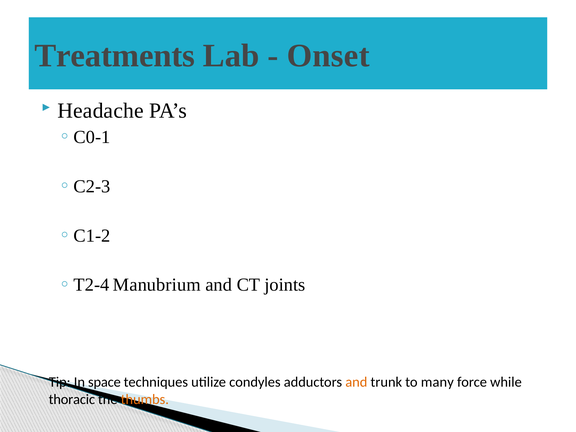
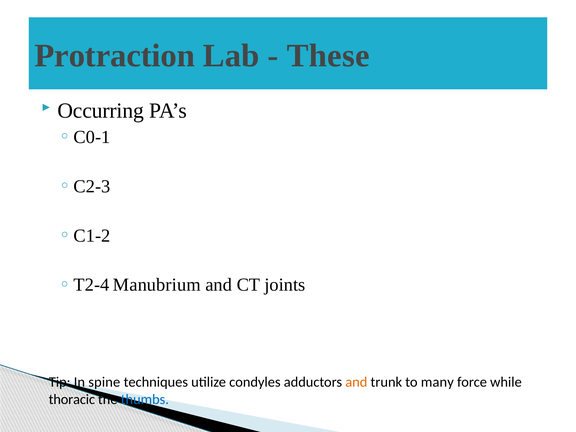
Treatments: Treatments -> Protraction (115, 56)
Onset: Onset -> These (328, 56)
Headache: Headache -> Occurring (101, 111)
space: space -> spine (104, 382)
thumbs colour: orange -> blue (145, 399)
